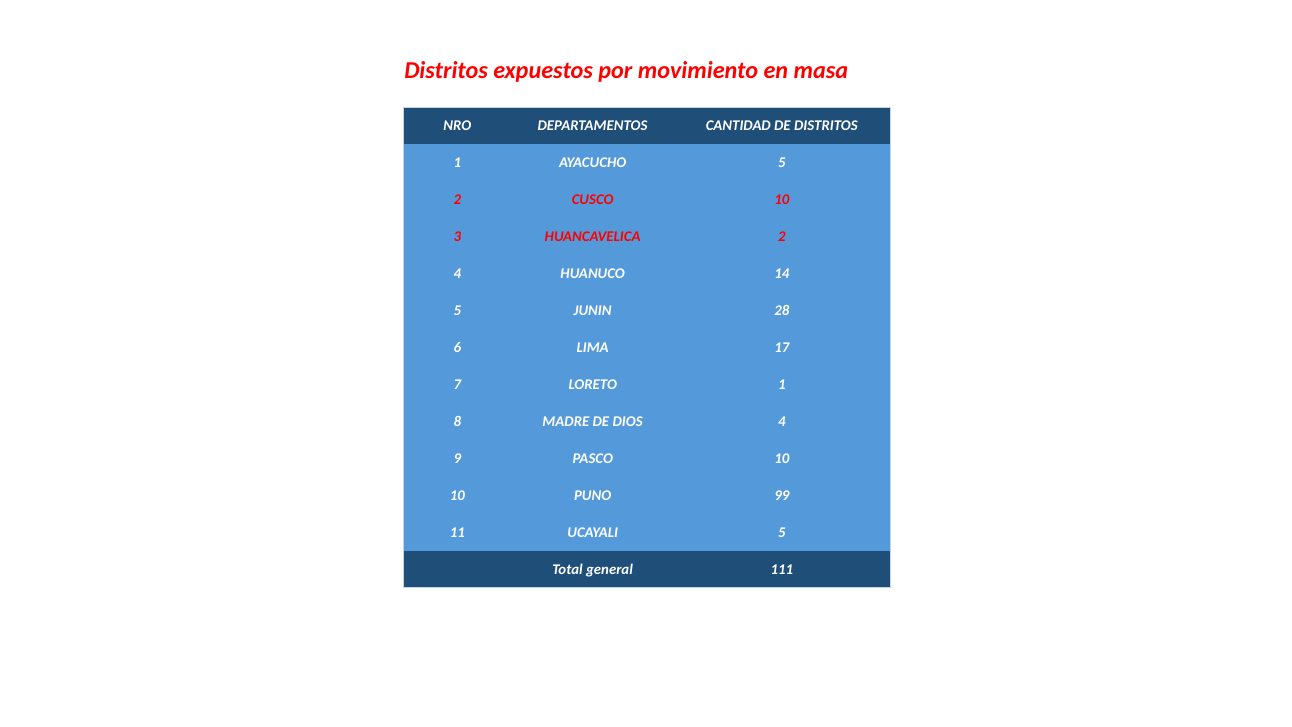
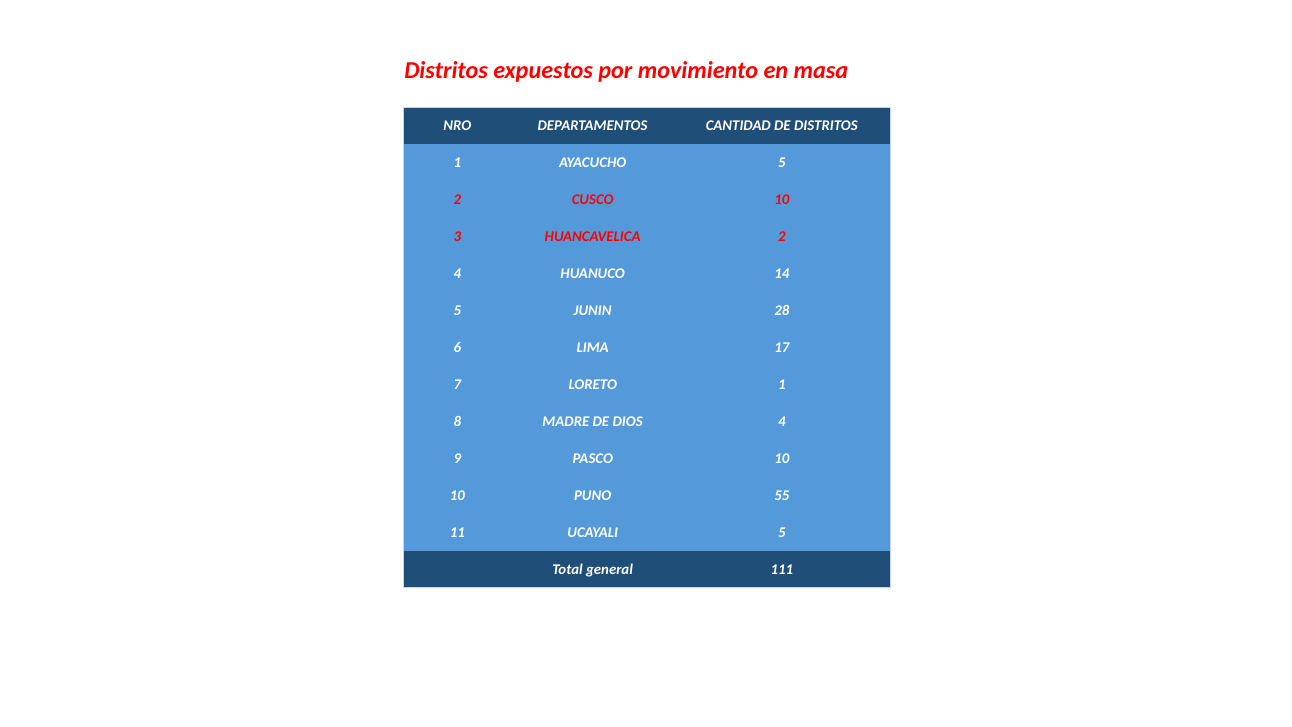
99: 99 -> 55 (782, 496)
